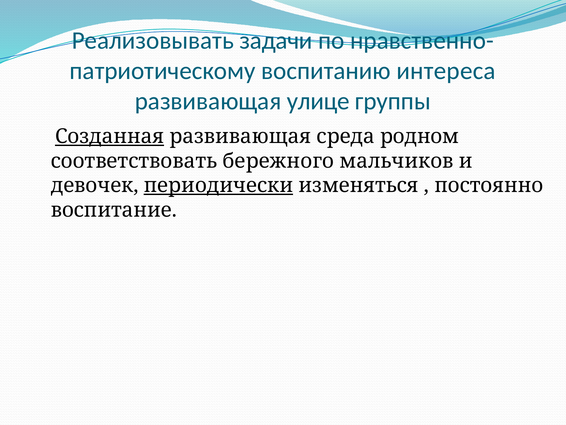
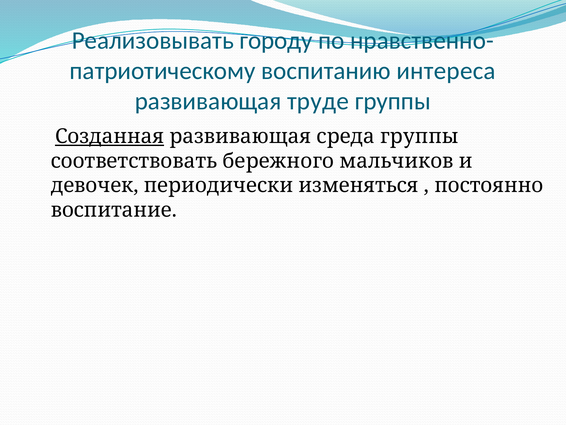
задачи: задачи -> городу (276, 41)
улице: улице -> труде (318, 101)
среда родном: родном -> группы (419, 136)
периодически underline: present -> none (218, 185)
